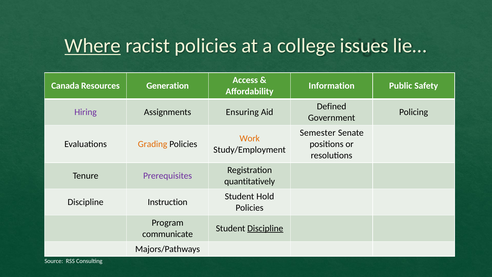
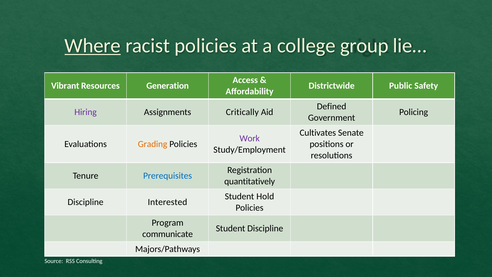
issues: issues -> group (364, 46)
Canada: Canada -> Vibrant (65, 86)
Information: Information -> Districtwide (332, 86)
Ensuring: Ensuring -> Critically (242, 112)
Semester: Semester -> Cultivates (318, 133)
Work colour: orange -> purple (250, 138)
Prerequisites colour: purple -> blue (168, 176)
Instruction: Instruction -> Interested (168, 202)
Discipline underline: present -> none (265, 228)
